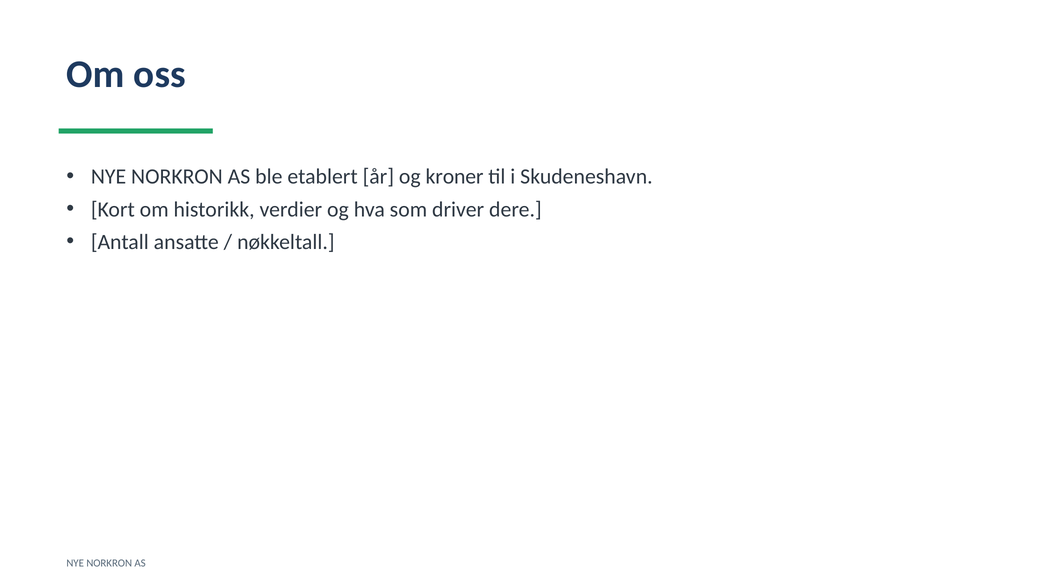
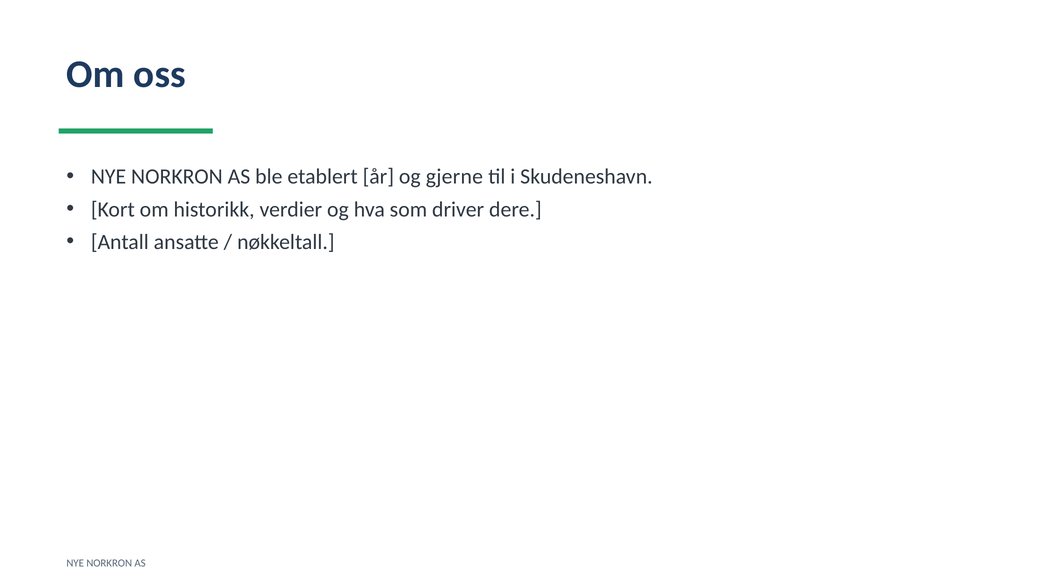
kroner: kroner -> gjerne (454, 177)
